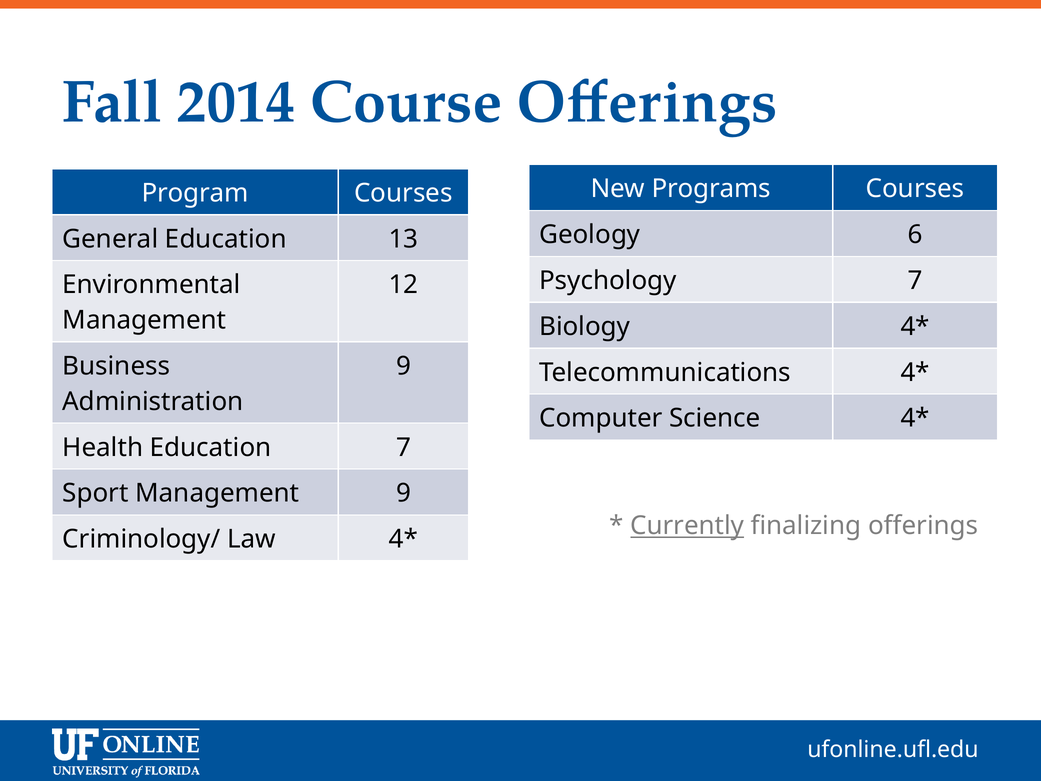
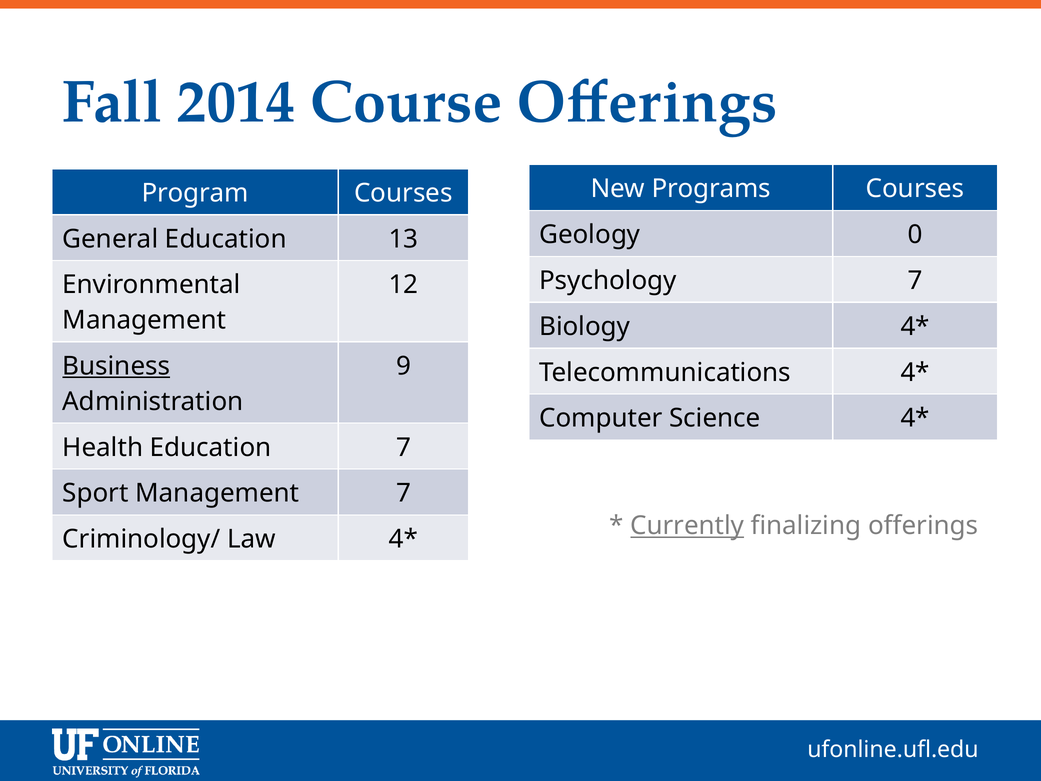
6: 6 -> 0 (915, 235)
Business underline: none -> present (116, 366)
Management 9: 9 -> 7 (403, 493)
